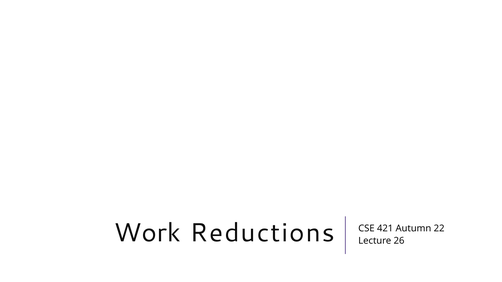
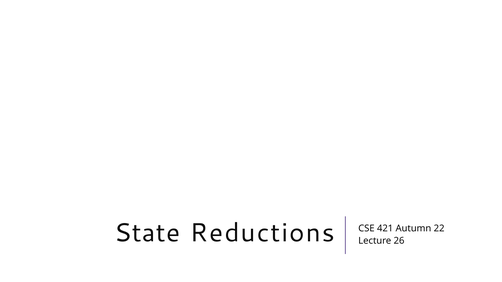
Work: Work -> State (147, 233)
